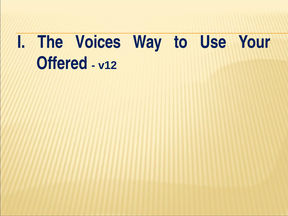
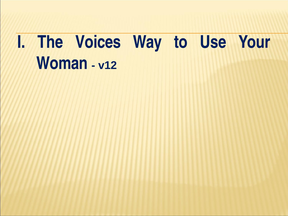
Offered: Offered -> Woman (62, 63)
